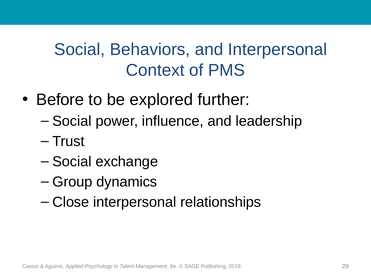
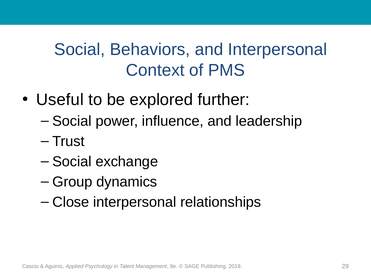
Before: Before -> Useful (60, 99)
